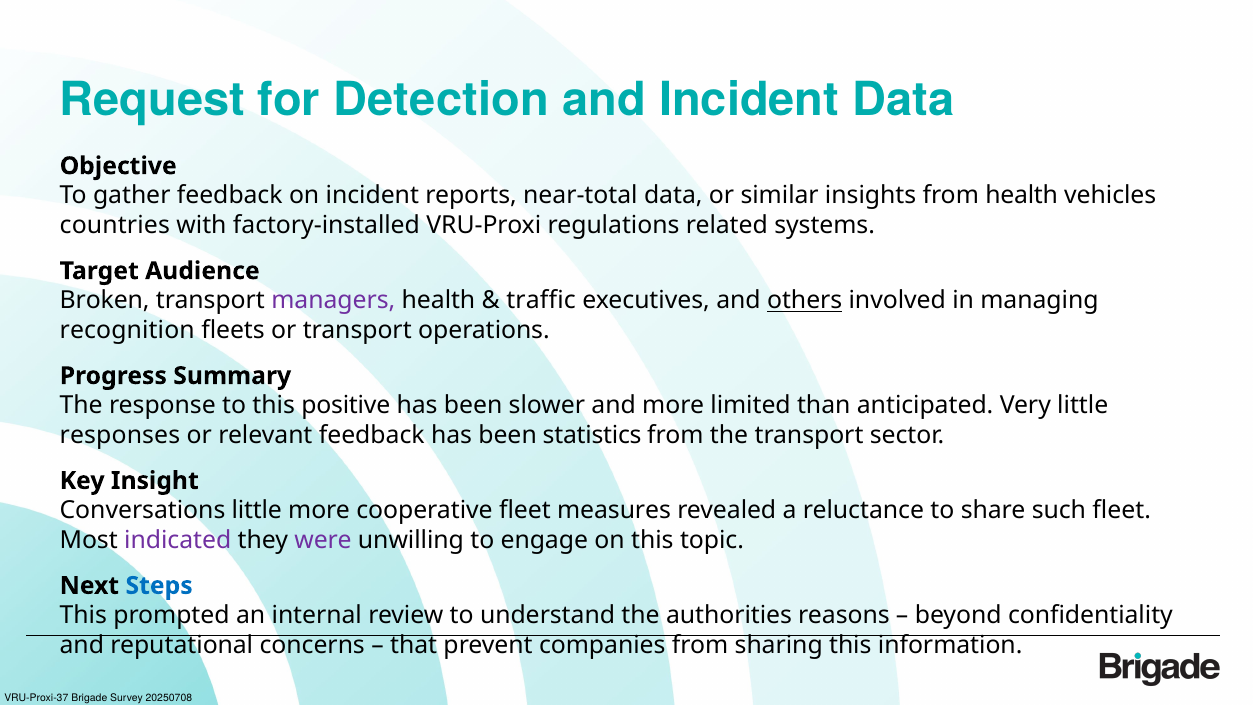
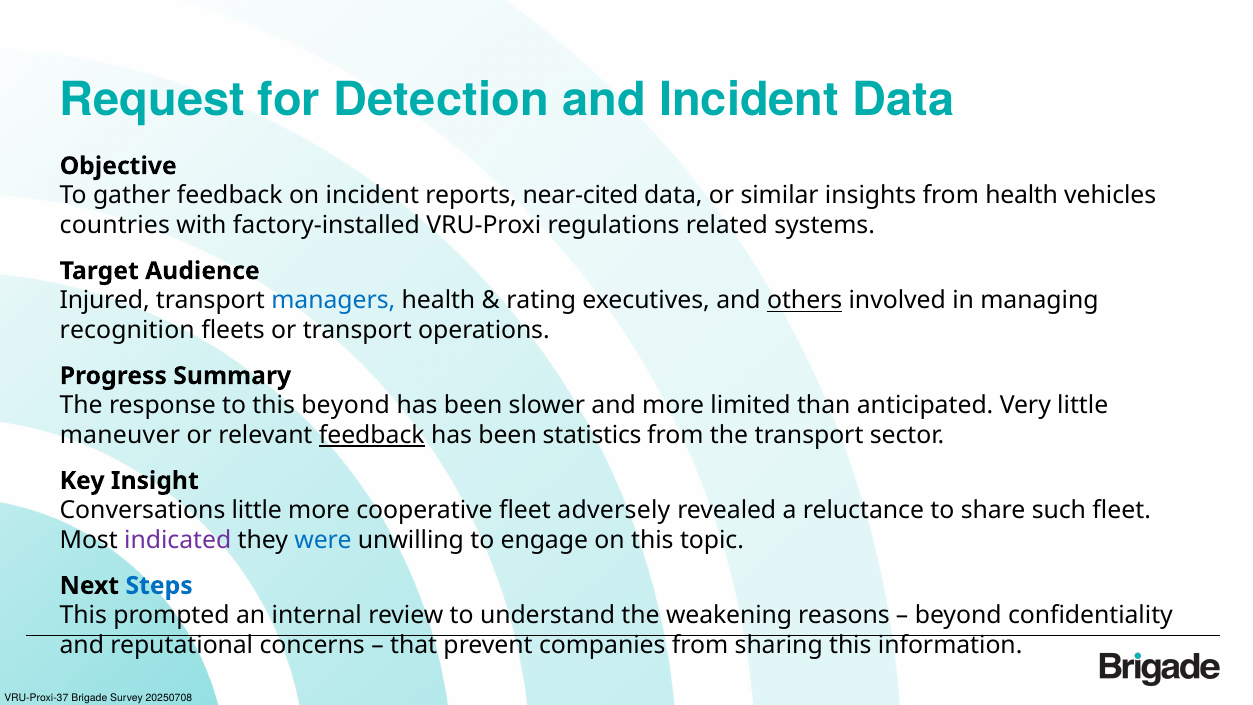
near-total: near-total -> near-cited (581, 196)
Broken: Broken -> Injured (105, 301)
managers colour: purple -> blue (333, 301)
traffic: traffic -> rating (541, 301)
this positive: positive -> beyond (346, 405)
responses: responses -> maneuver (120, 435)
feedback underline: none -> present (372, 435)
measures: measures -> adversely (614, 510)
were colour: purple -> blue (323, 540)
authorities: authorities -> weakening (729, 615)
